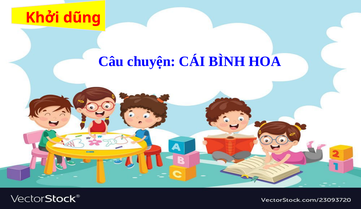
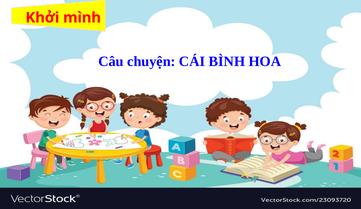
dũng: dũng -> mình (82, 18)
